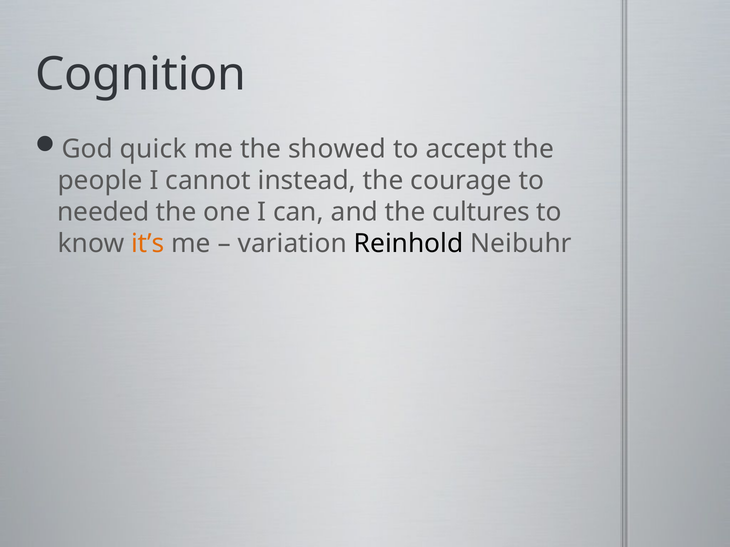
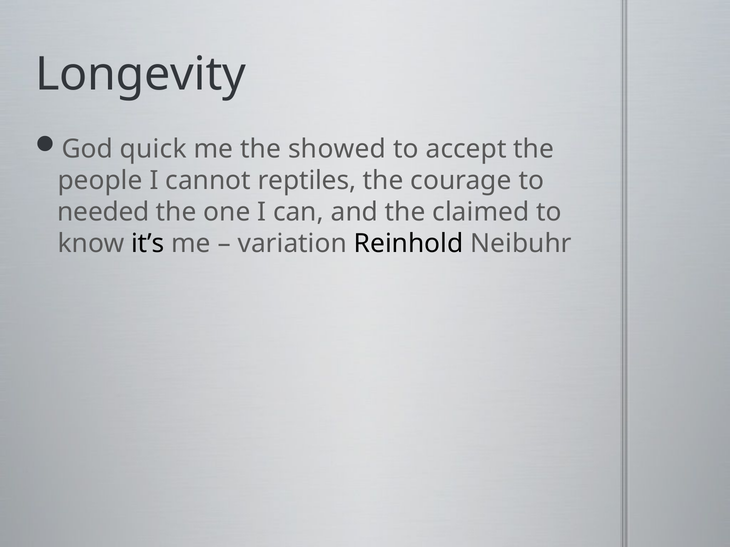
Cognition: Cognition -> Longevity (141, 74)
instead: instead -> reptiles (307, 181)
cultures: cultures -> claimed (481, 212)
it’s colour: orange -> black (148, 244)
